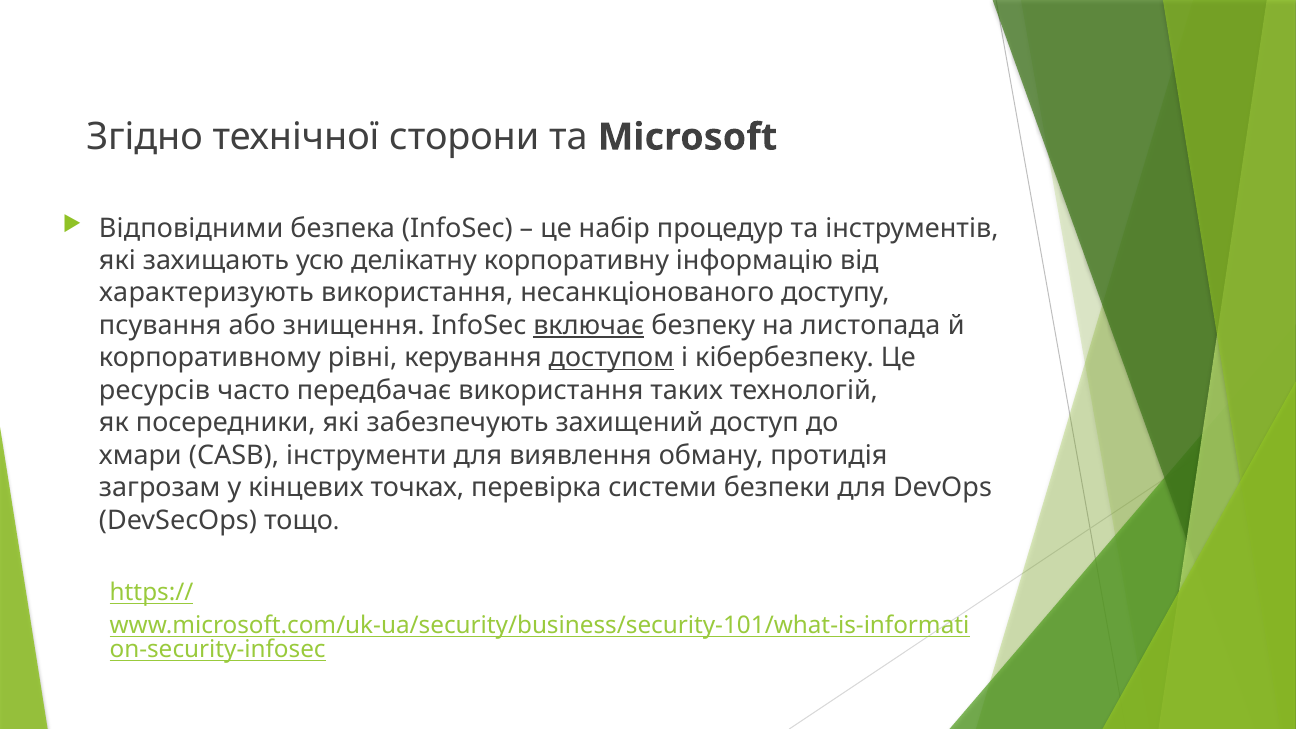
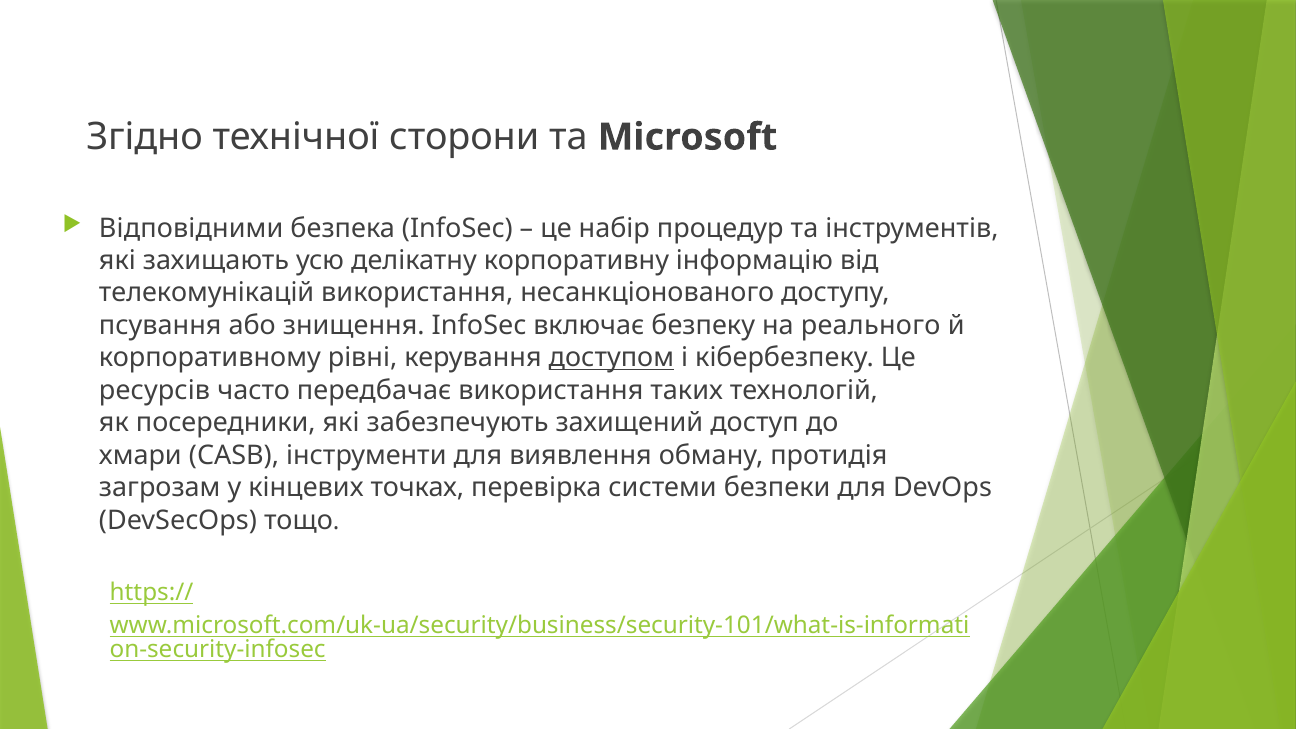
характеризують: характеризують -> телекомунікацій (207, 293)
включає underline: present -> none (589, 326)
листопада: листопада -> реального (871, 326)
